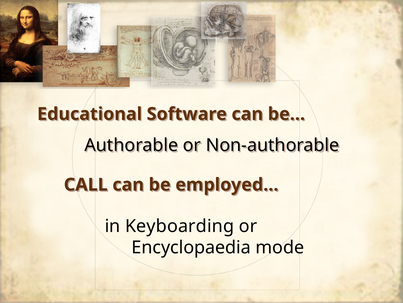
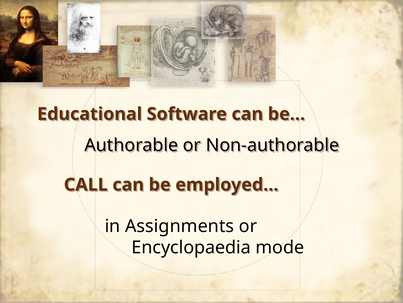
Keyboarding: Keyboarding -> Assignments (180, 226)
